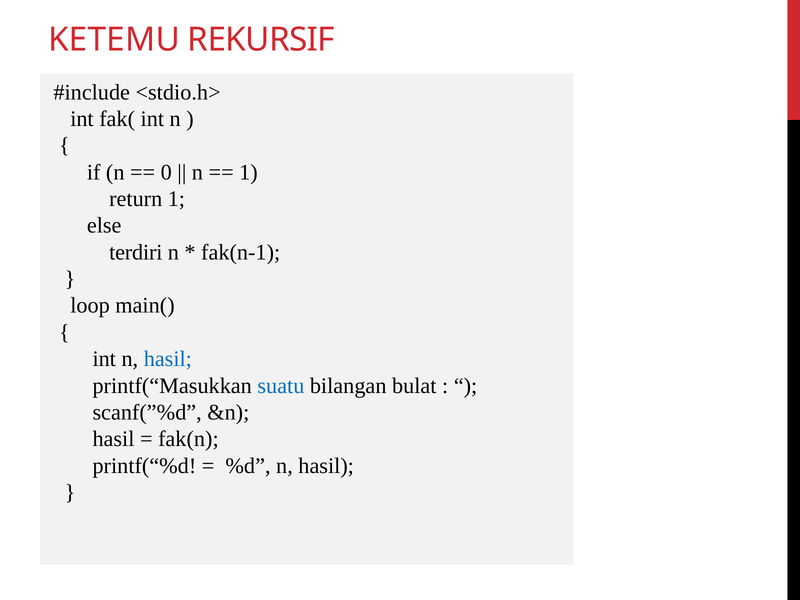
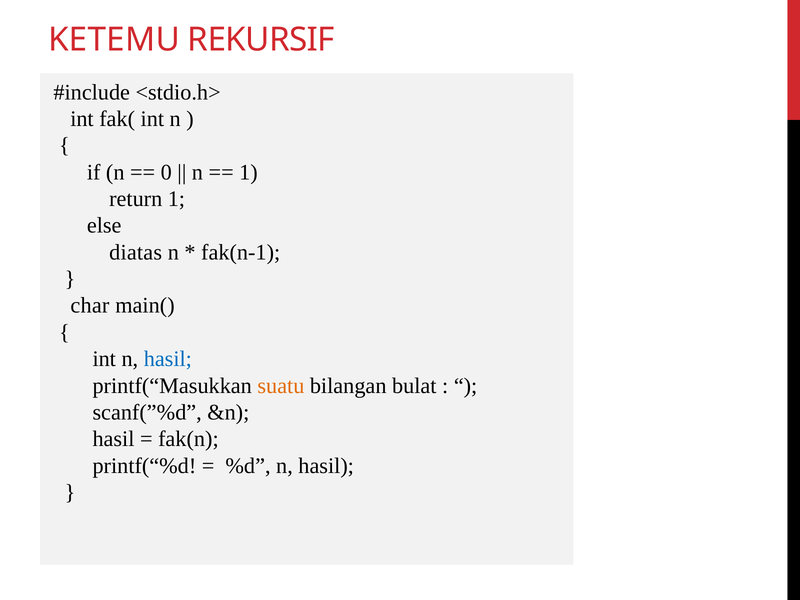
terdiri: terdiri -> diatas (136, 252)
loop: loop -> char (90, 306)
suatu colour: blue -> orange (281, 386)
